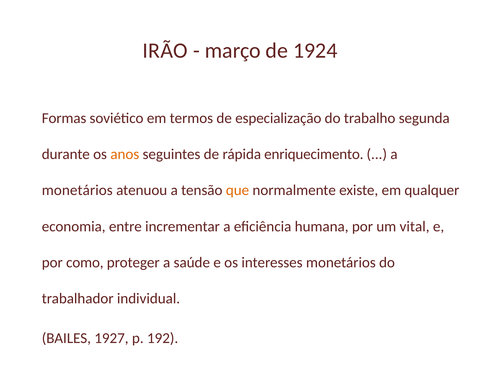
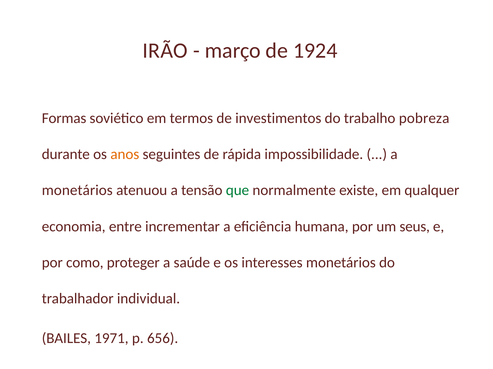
especialização: especialização -> investimentos (278, 118)
segunda: segunda -> pobreza (424, 118)
enriquecimento: enriquecimento -> impossibilidade (314, 155)
que colour: orange -> green (238, 191)
vital: vital -> seus (415, 227)
1927: 1927 -> 1971 (111, 339)
192: 192 -> 656 (163, 339)
